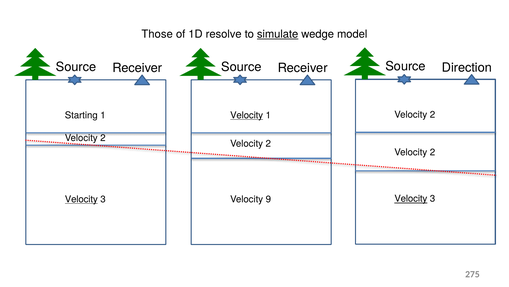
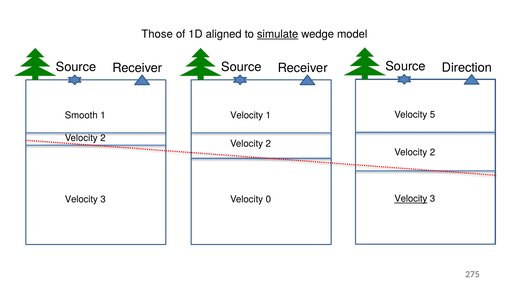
resolve: resolve -> aligned (224, 34)
2: 2 -> 5 (433, 115)
Starting: Starting -> Smooth (81, 115)
Velocity underline: present -> none (247, 115)
Velocity underline: present -> none (81, 199)
9: 9 -> 0 (268, 199)
